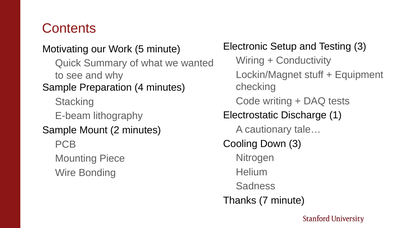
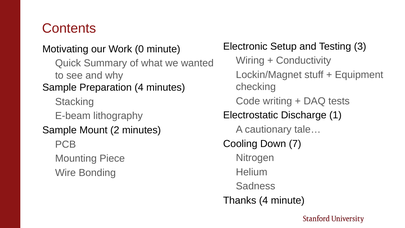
5: 5 -> 0 (139, 49)
Down 3: 3 -> 7 (295, 144)
Thanks 7: 7 -> 4 (264, 200)
